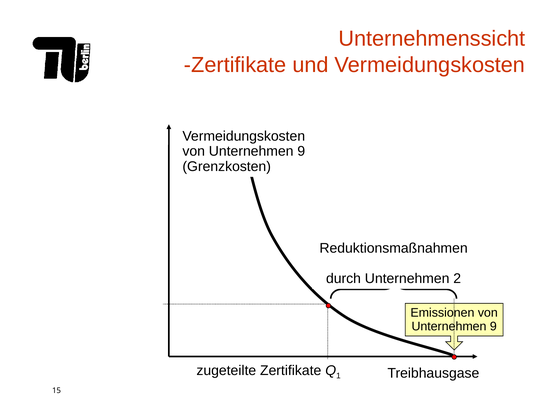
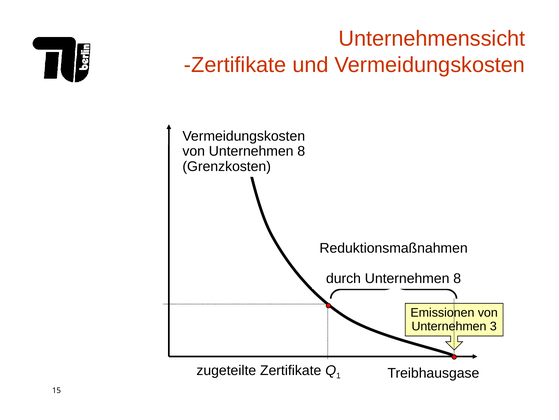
9: 9 -> 8 (301, 151)
durch Unternehmen 2: 2 -> 8 (457, 278)
9: 9 -> 3 (493, 326)
